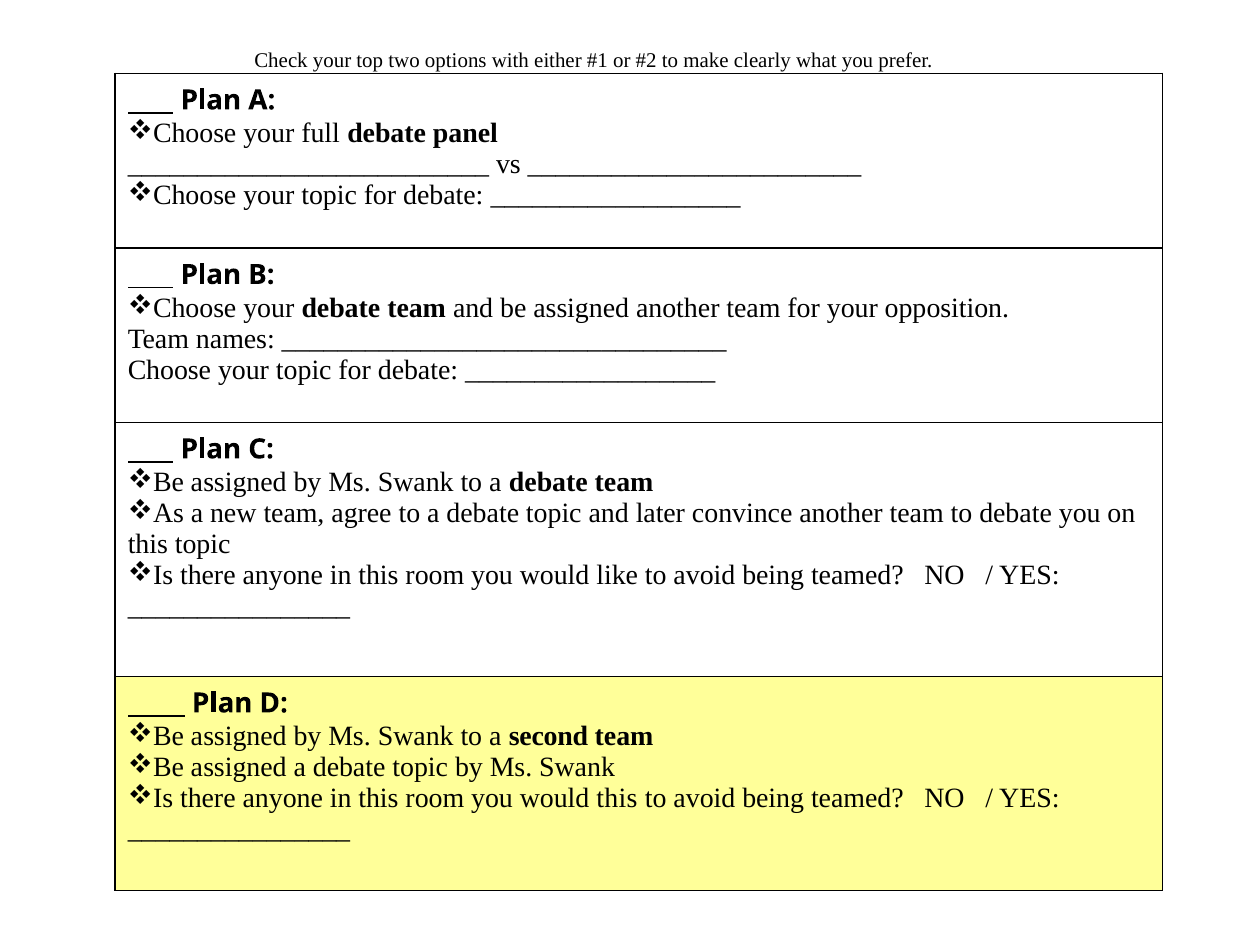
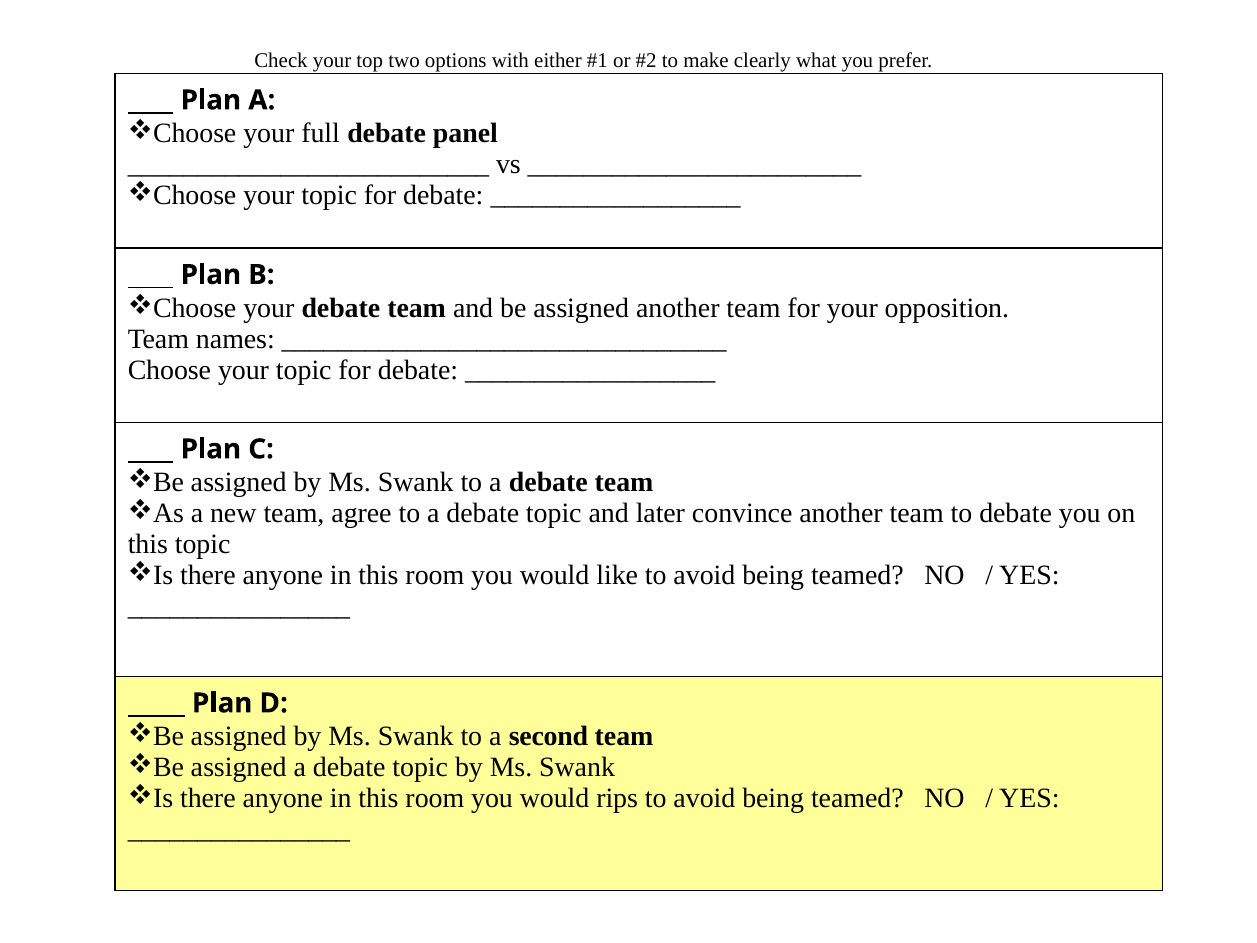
would this: this -> rips (617, 798)
